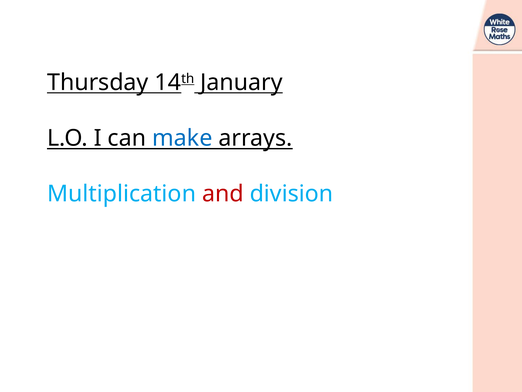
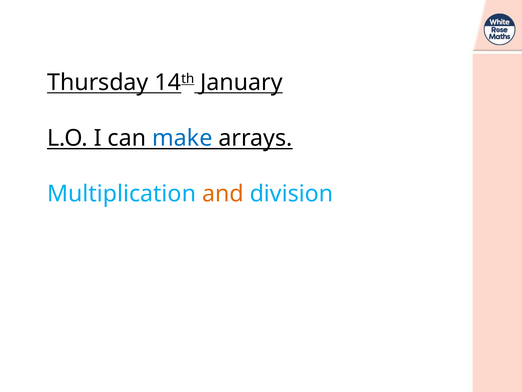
and colour: red -> orange (223, 194)
